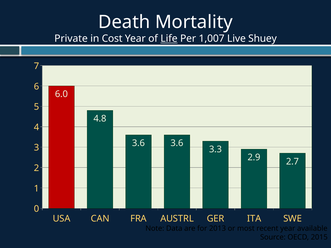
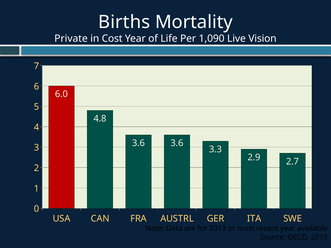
Death: Death -> Births (124, 22)
Life underline: present -> none (169, 39)
1,007: 1,007 -> 1,090 (212, 39)
Shuey: Shuey -> Vision (262, 39)
